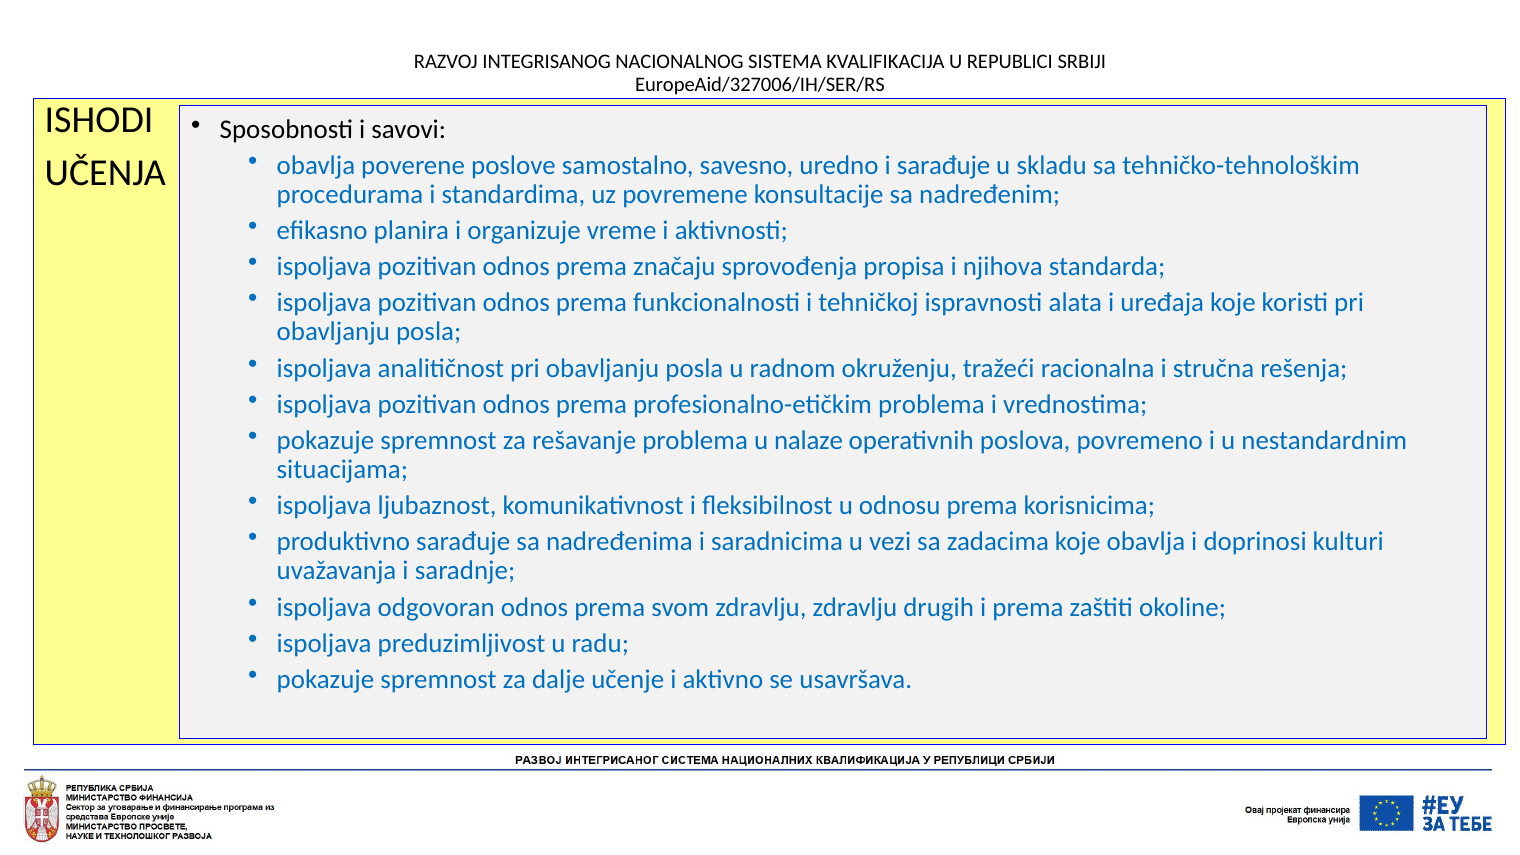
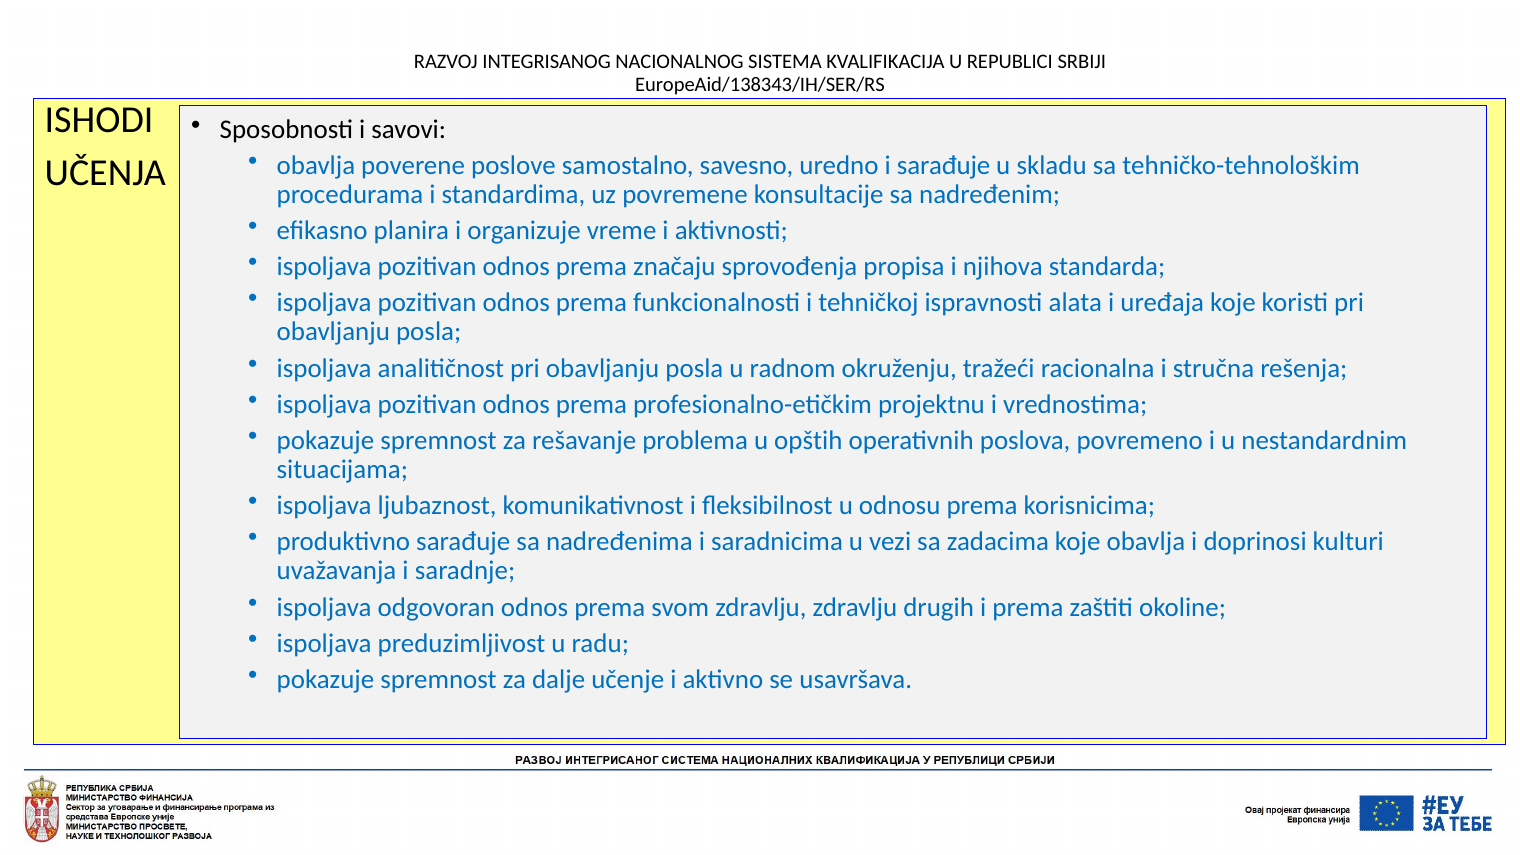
EuropeAid/327006/IH/SER/RS: EuropeAid/327006/IH/SER/RS -> EuropeAid/138343/IH/SER/RS (760, 84)
profesionalno-etičkim problema: problema -> projektnu (931, 404)
nalaze: nalaze -> opštih (808, 441)
